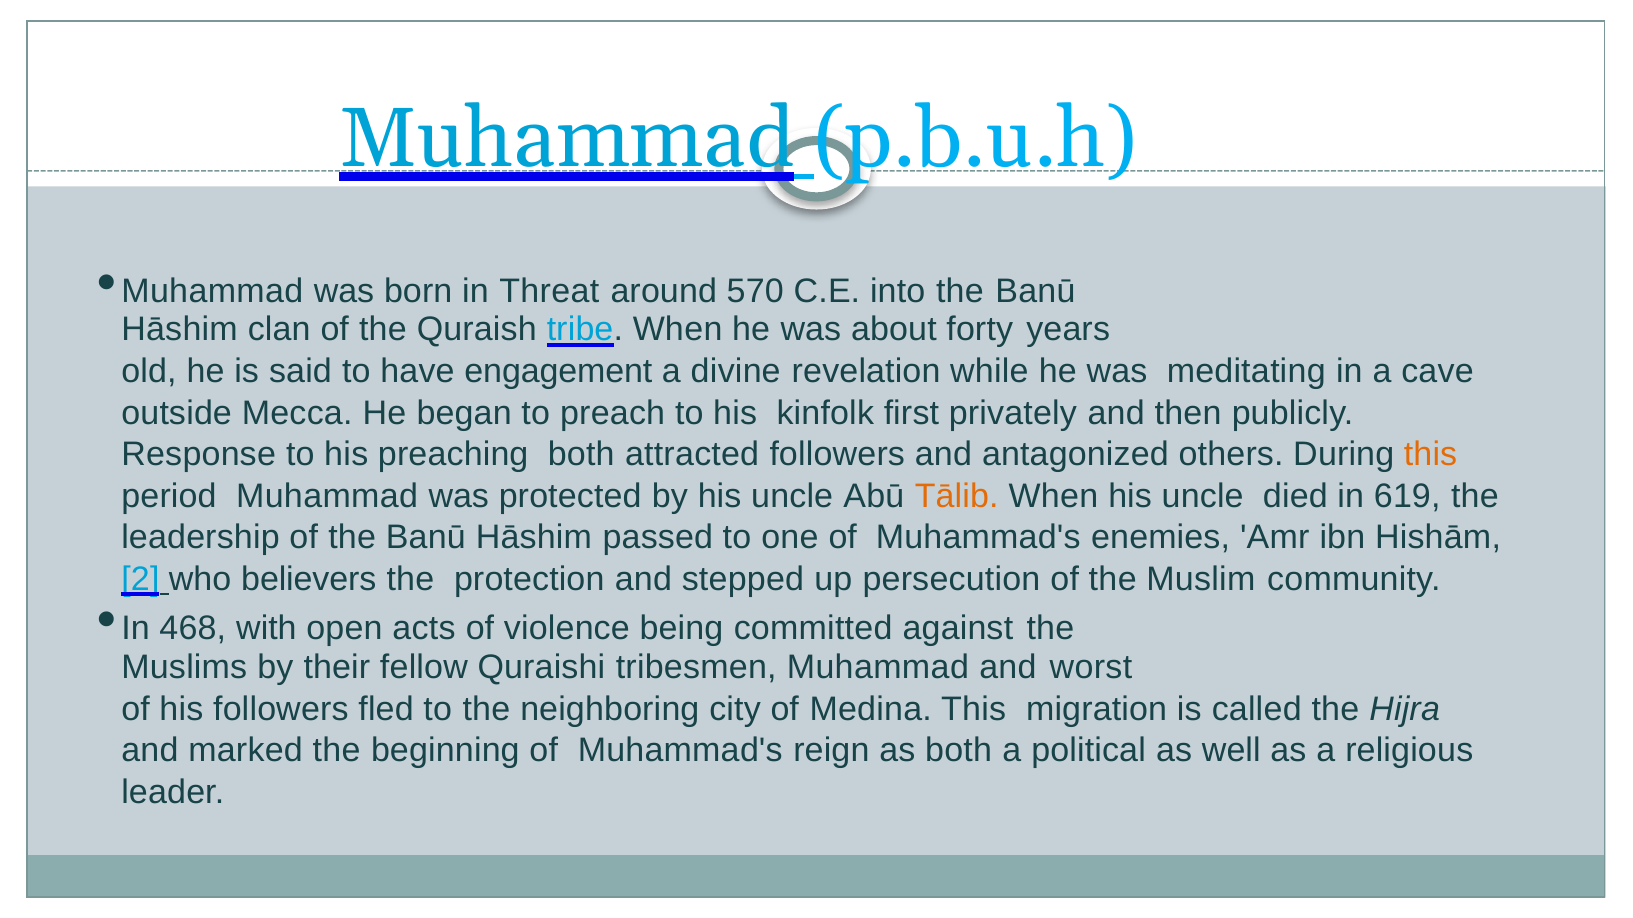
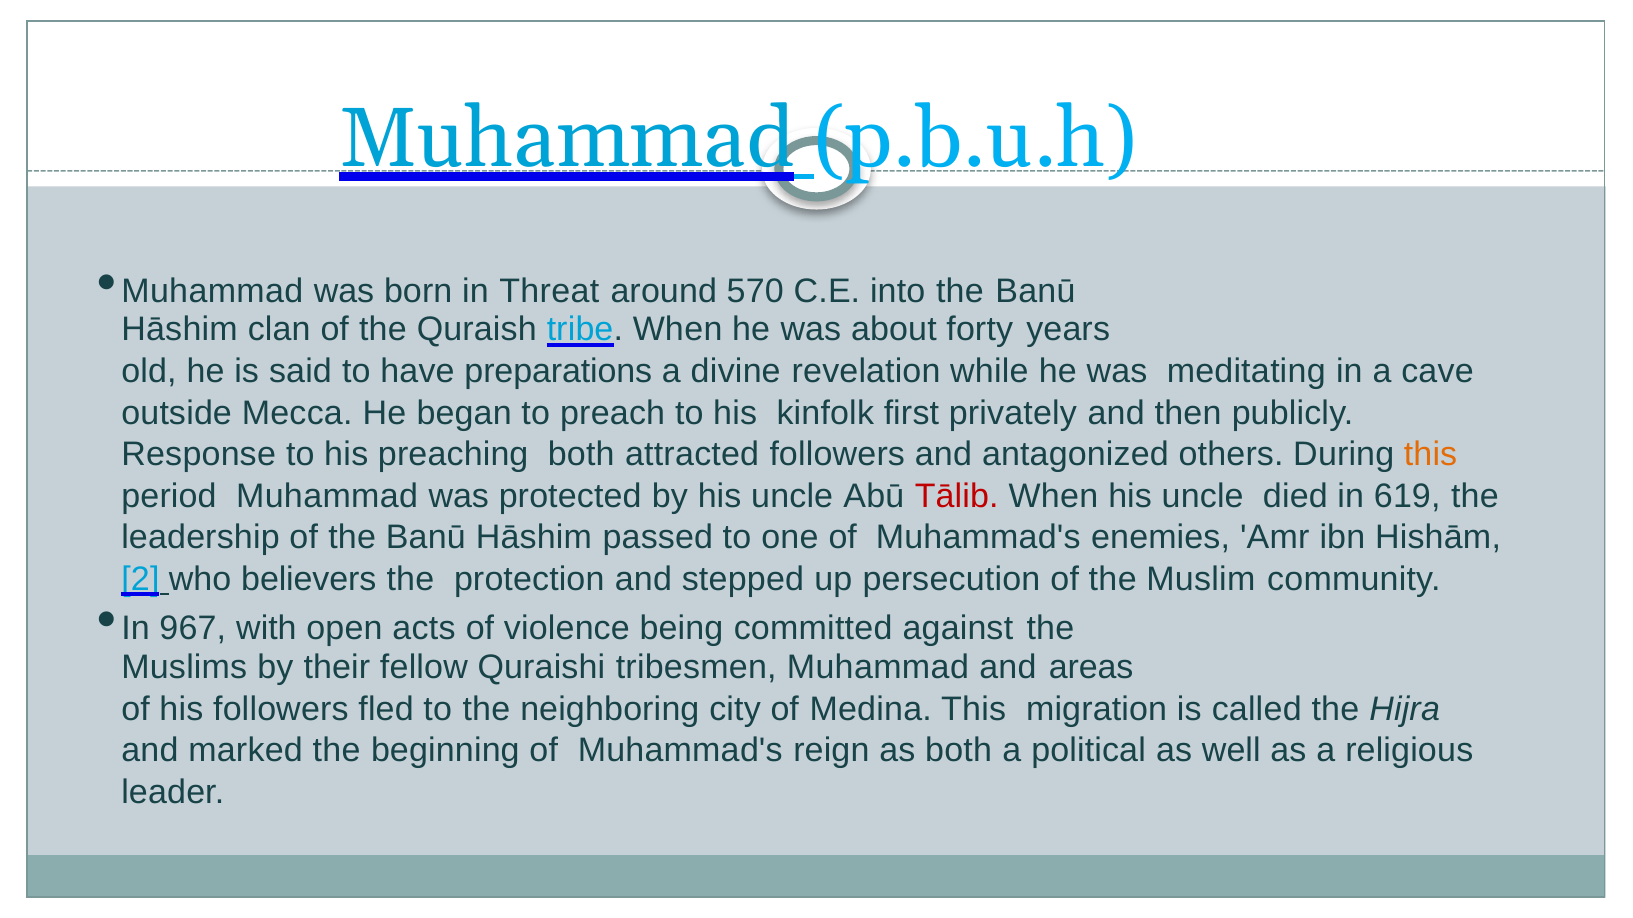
engagement: engagement -> preparations (558, 372)
Tālib colour: orange -> red (957, 496)
468: 468 -> 967 (193, 629)
worst: worst -> areas (1091, 668)
